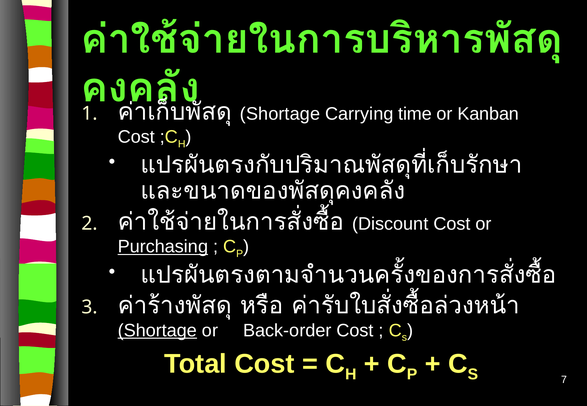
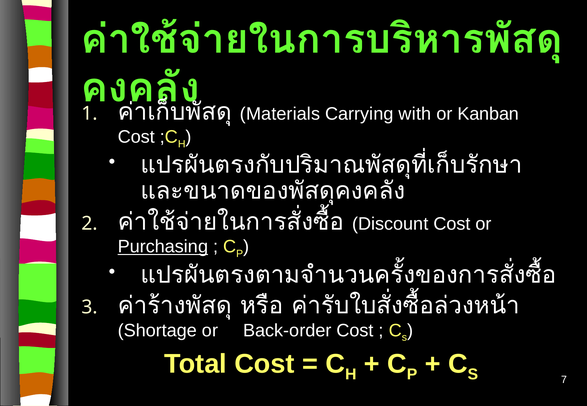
Shortage: Shortage -> Materials (280, 114)
time: time -> with (415, 114)
Shortage underline: present -> none (157, 331)
